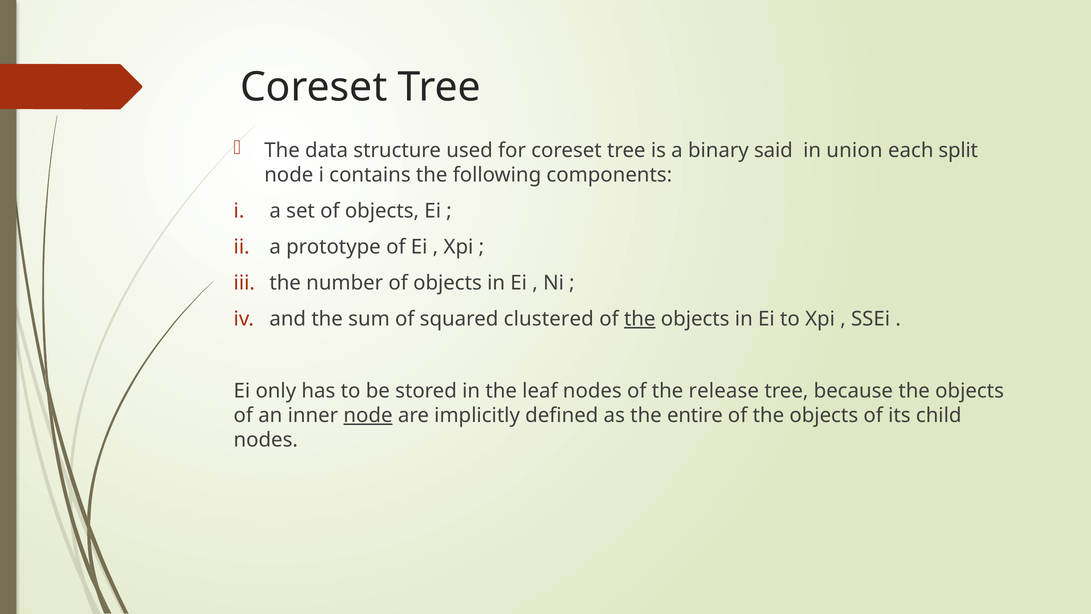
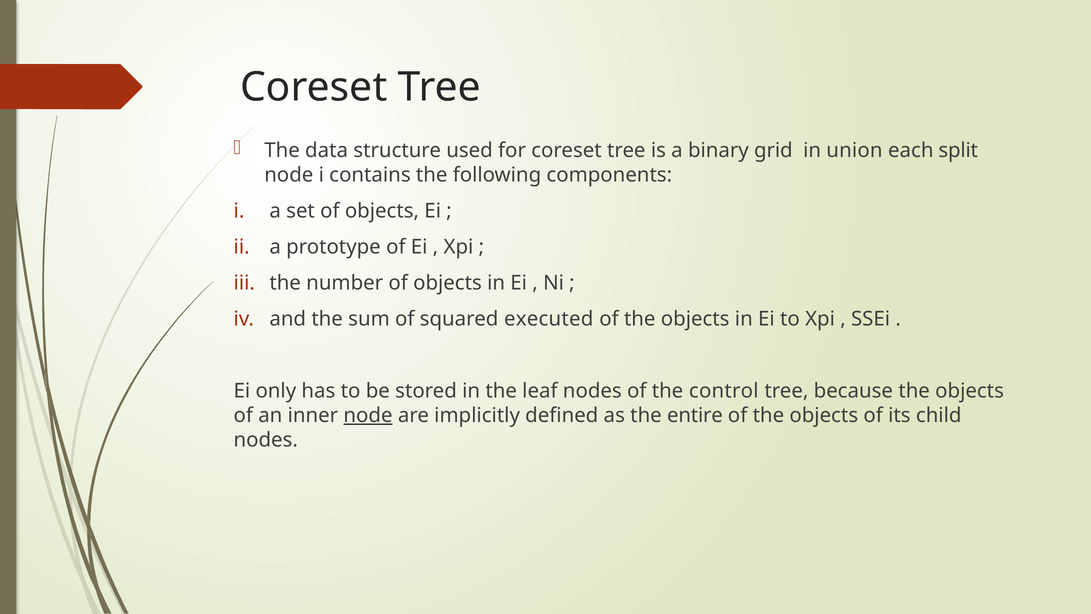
said: said -> grid (773, 151)
clustered: clustered -> executed (549, 319)
the underline: present -> none (640, 319)
release: release -> control (724, 391)
